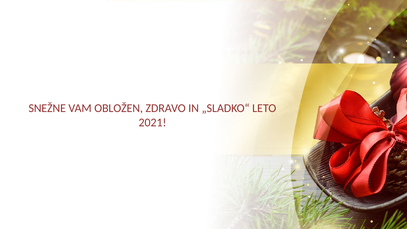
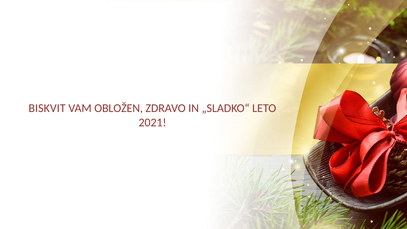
SNEŽNE: SNEŽNE -> BISKVIT (47, 108)
